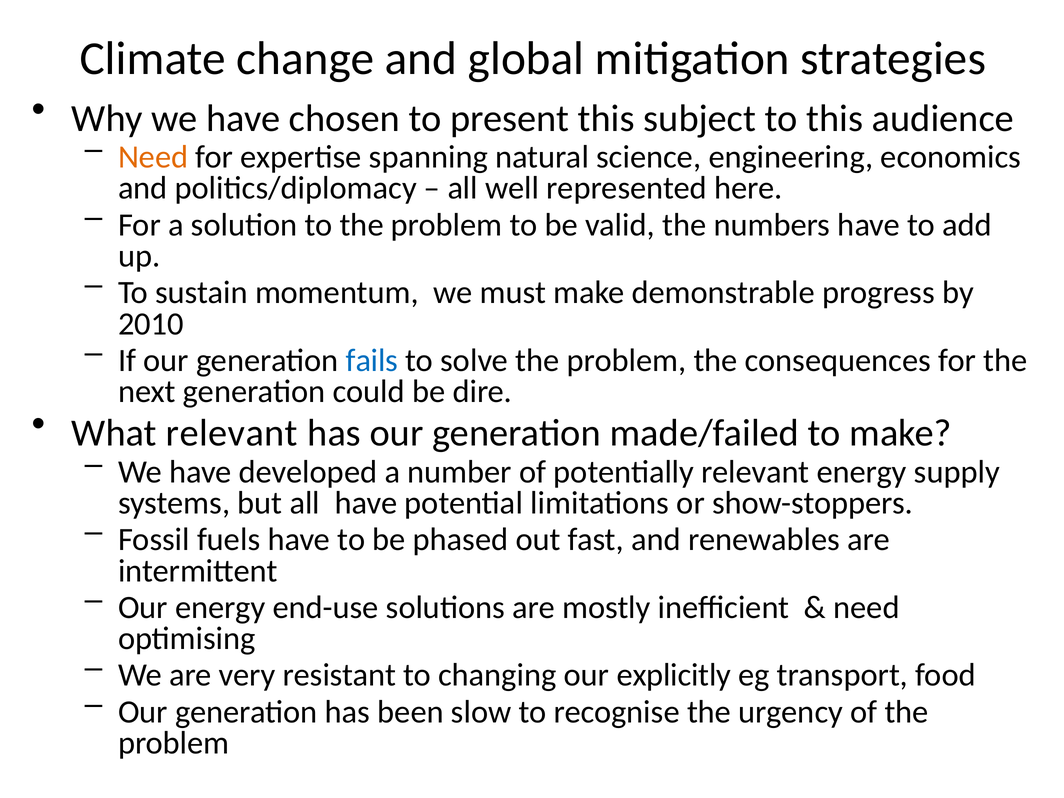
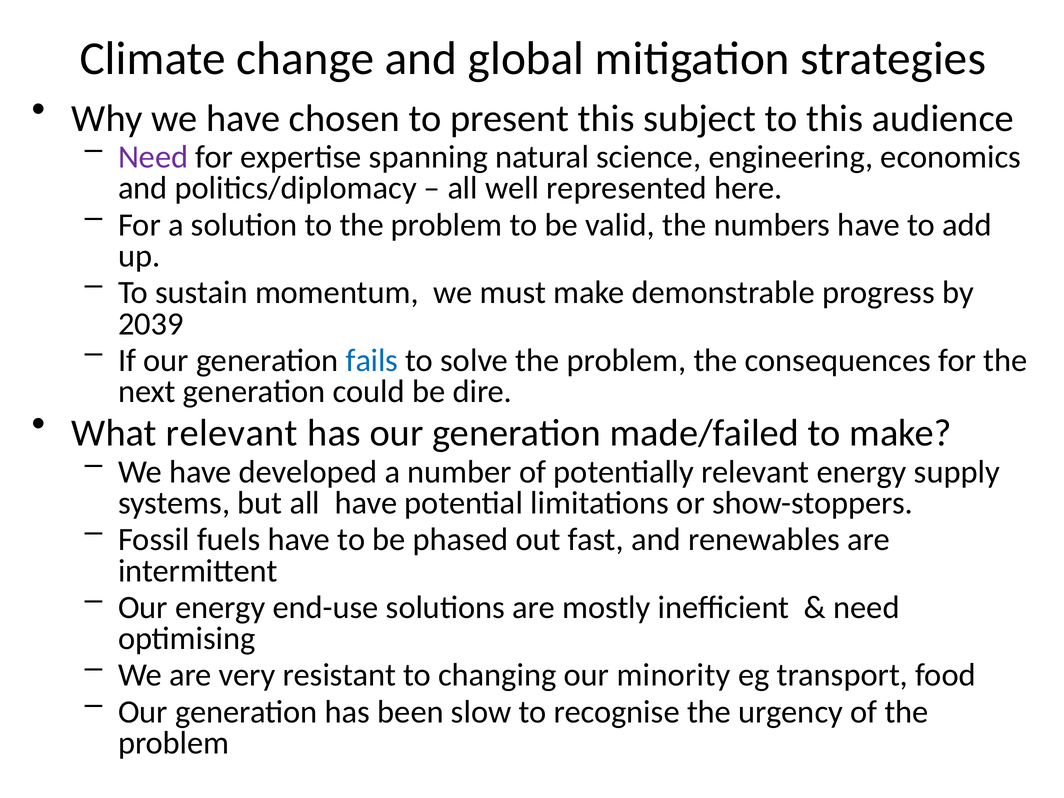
Need colour: orange -> purple (153, 157)
2010: 2010 -> 2039 (151, 324)
explicitly: explicitly -> minority (674, 675)
